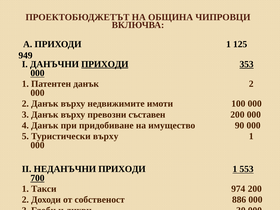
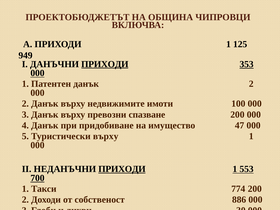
съставен: съставен -> спазване (147, 115)
90: 90 -> 47 (240, 125)
ПРИХОДИ underline: none -> present (122, 169)
974: 974 -> 774 (238, 189)
